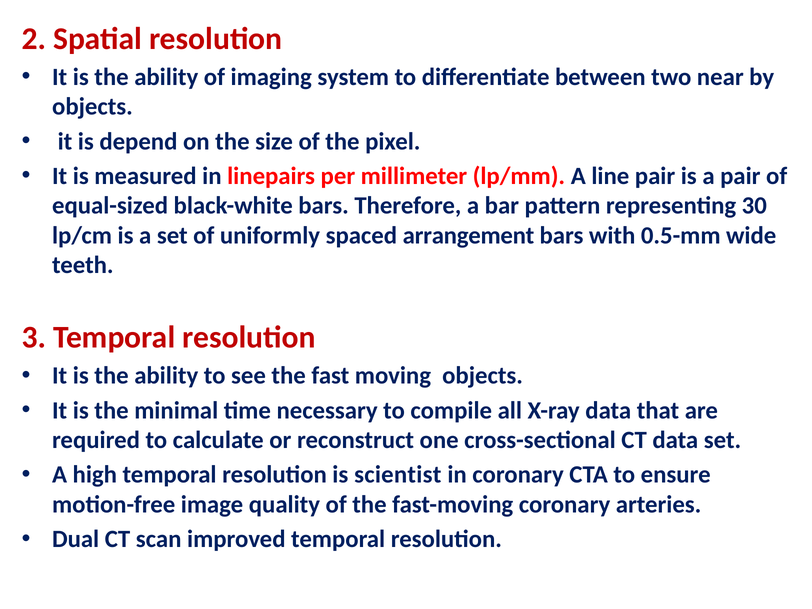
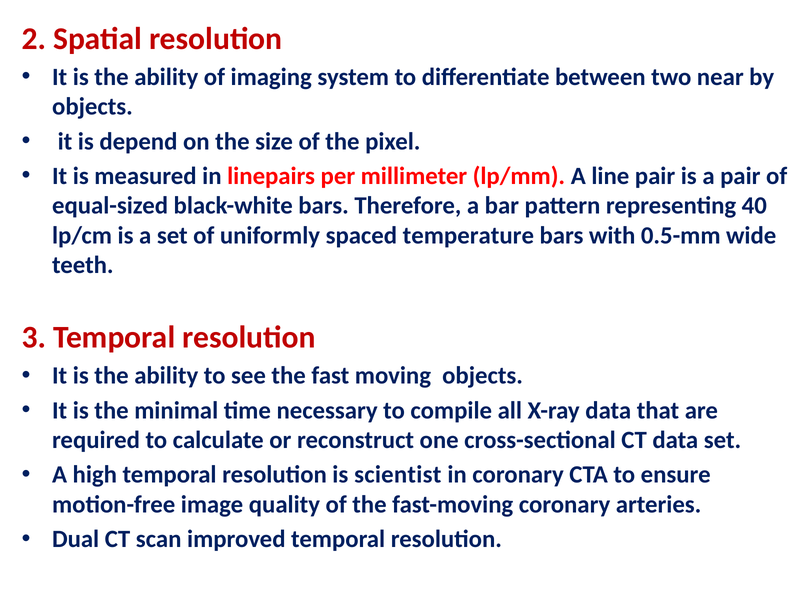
30: 30 -> 40 (754, 206)
arrangement: arrangement -> temperature (468, 236)
